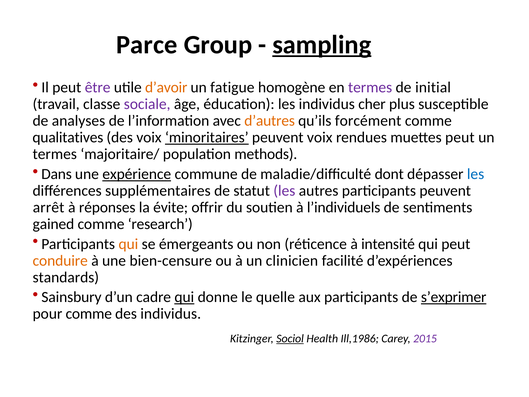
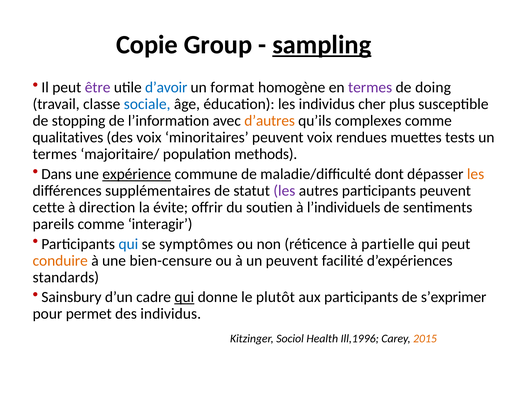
Parce: Parce -> Copie (147, 45)
d’avoir colour: orange -> blue (166, 87)
fatigue: fatigue -> format (232, 87)
initial: initial -> doing (433, 87)
sociale colour: purple -> blue (147, 104)
analyses: analyses -> stopping (79, 121)
forcément: forcément -> complexes (368, 121)
minoritaires underline: present -> none (207, 137)
muettes peut: peut -> tests (460, 137)
les colour: blue -> orange (476, 174)
arrêt: arrêt -> cette (49, 207)
réponses: réponses -> direction (107, 207)
gained: gained -> pareils (53, 224)
research: research -> interagir (160, 224)
qui colour: orange -> blue (128, 244)
émergeants: émergeants -> symptômes (196, 244)
intensité: intensité -> partielle (388, 244)
un clinicien: clinicien -> peuvent (292, 260)
quelle: quelle -> plutôt (275, 297)
s’exprimer underline: present -> none (454, 297)
pour comme: comme -> permet (89, 314)
Sociol underline: present -> none (290, 338)
Ill,1986: Ill,1986 -> Ill,1996 (360, 338)
2015 colour: purple -> orange (425, 338)
